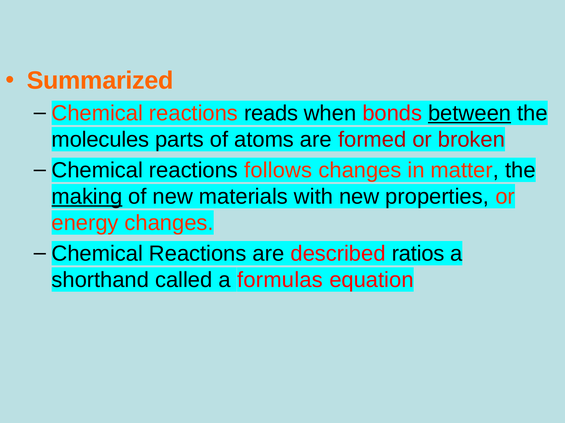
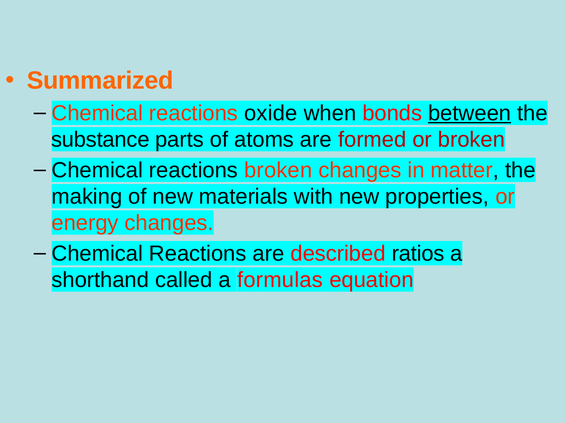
reads: reads -> oxide (271, 113)
molecules: molecules -> substance (100, 140)
reactions follows: follows -> broken (278, 170)
making underline: present -> none (87, 197)
